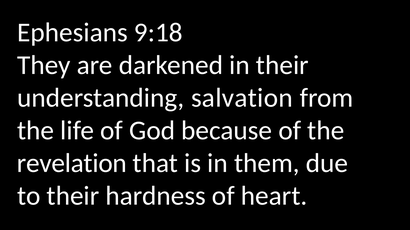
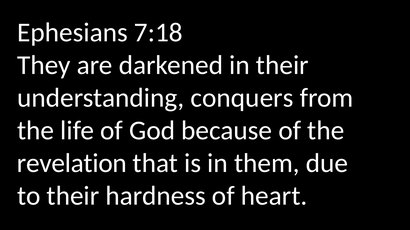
9:18: 9:18 -> 7:18 (158, 33)
salvation: salvation -> conquers (242, 98)
